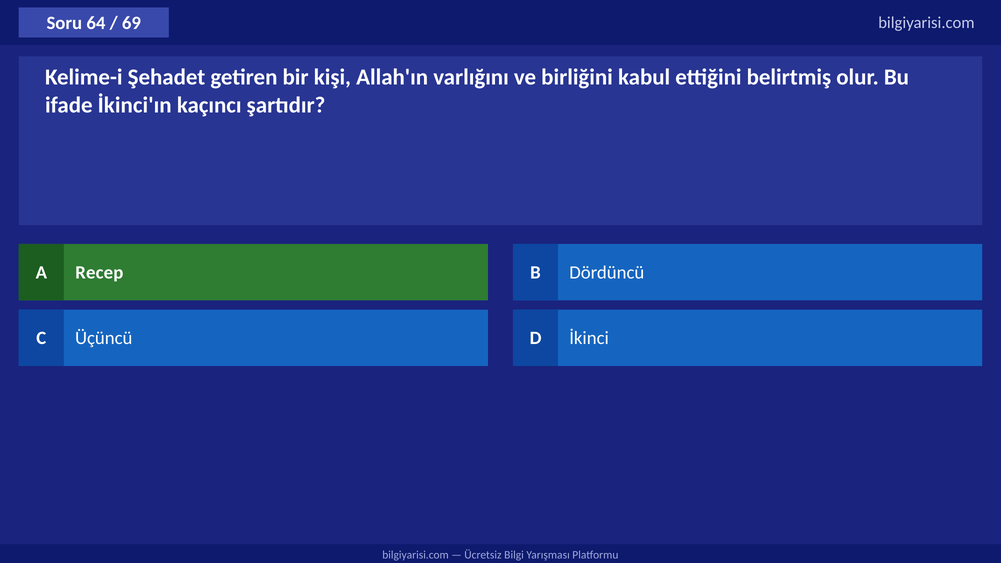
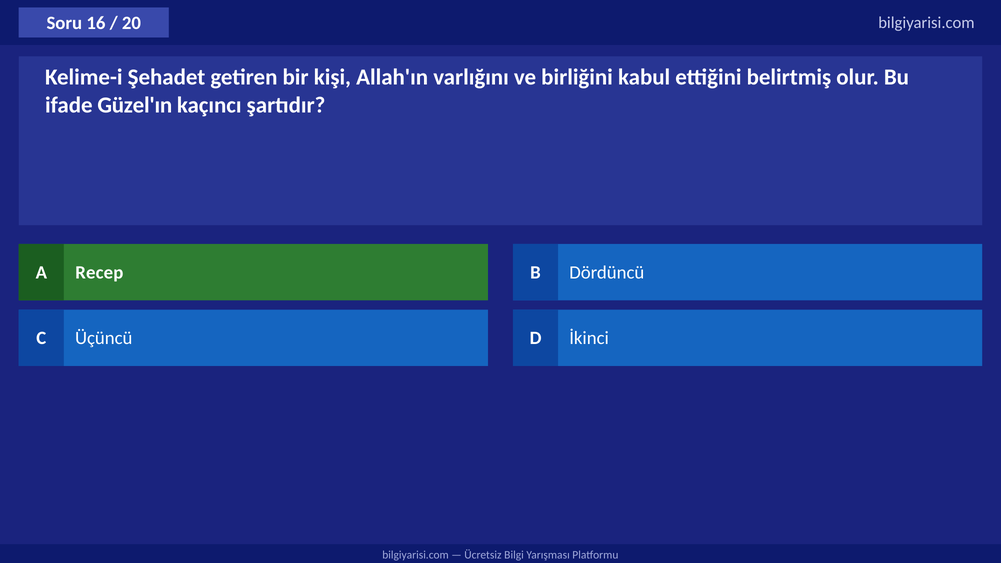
64: 64 -> 16 (96, 23)
69: 69 -> 20 (131, 23)
İkinci'ın: İkinci'ın -> Güzel'ın (135, 105)
